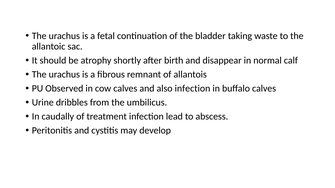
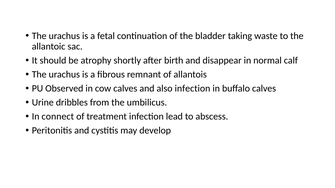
caudally: caudally -> connect (58, 117)
